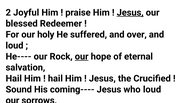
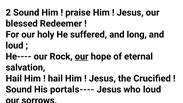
2 Joyful: Joyful -> Sound (26, 13)
Jesus underline: present -> none (130, 13)
over: over -> long (137, 34)
coming----: coming---- -> portals---- (72, 89)
